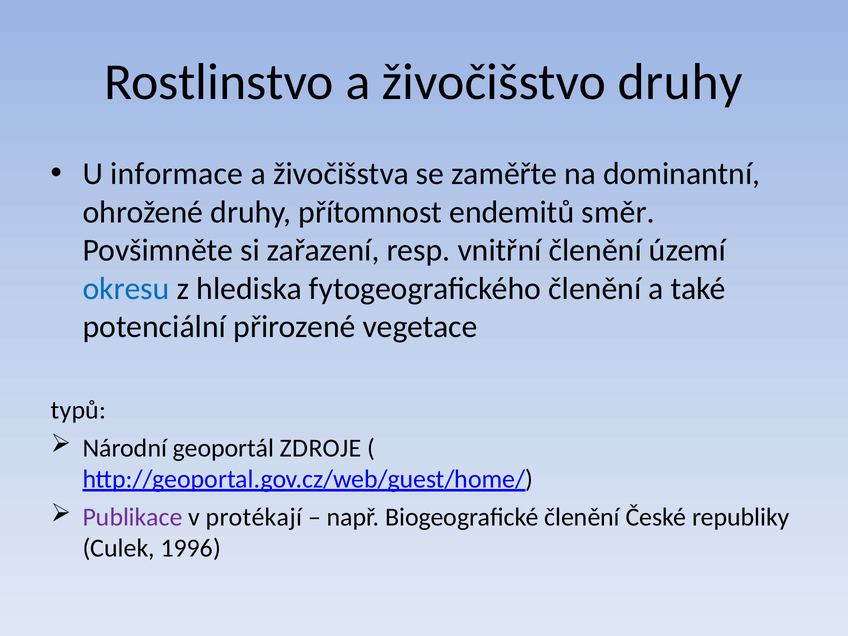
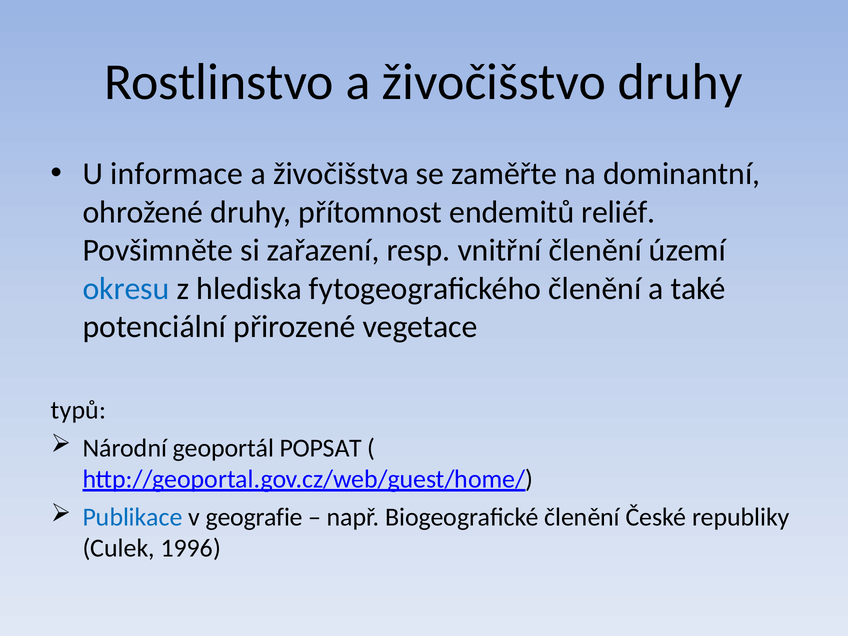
směr: směr -> reliéf (618, 212)
ZDROJE: ZDROJE -> POPSAT (321, 448)
Publikace colour: purple -> blue (133, 517)
protékají: protékají -> geografie (254, 517)
